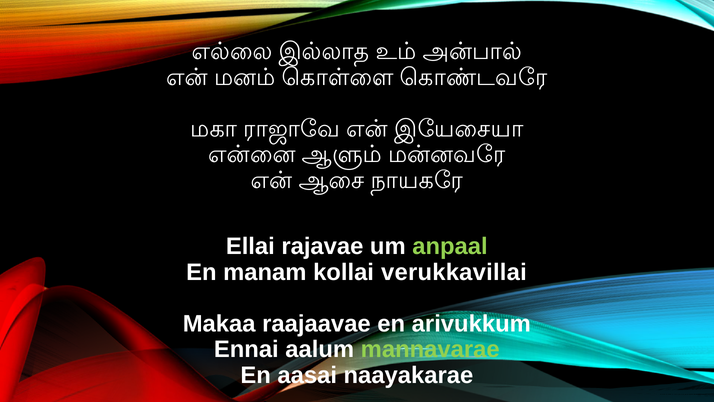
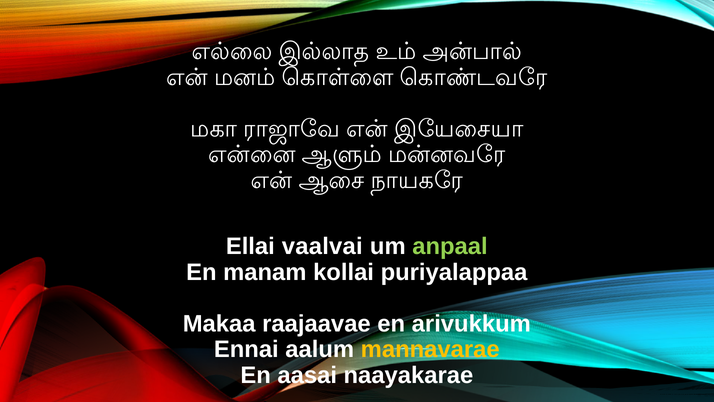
rajavae: rajavae -> vaalvai (322, 246)
verukkavillai: verukkavillai -> puriyalappaa (454, 272)
mannavarae colour: light green -> yellow (430, 349)
